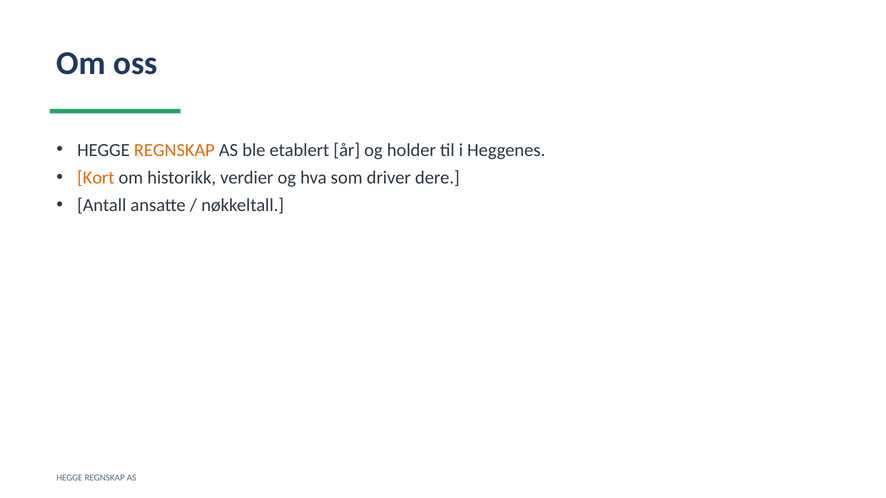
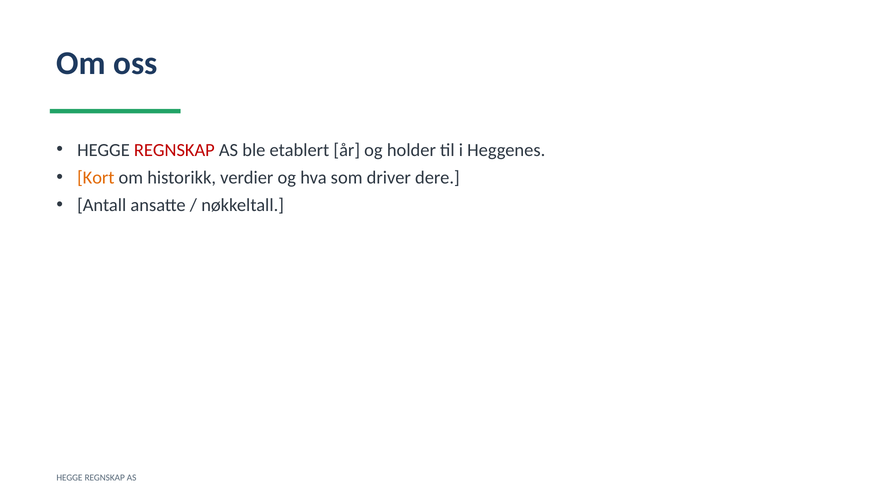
REGNSKAP colour: orange -> red (174, 150)
